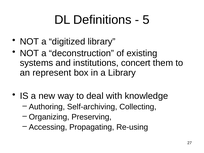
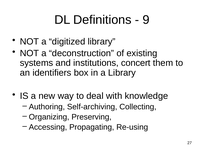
5: 5 -> 9 (146, 20)
represent: represent -> identifiers (52, 73)
